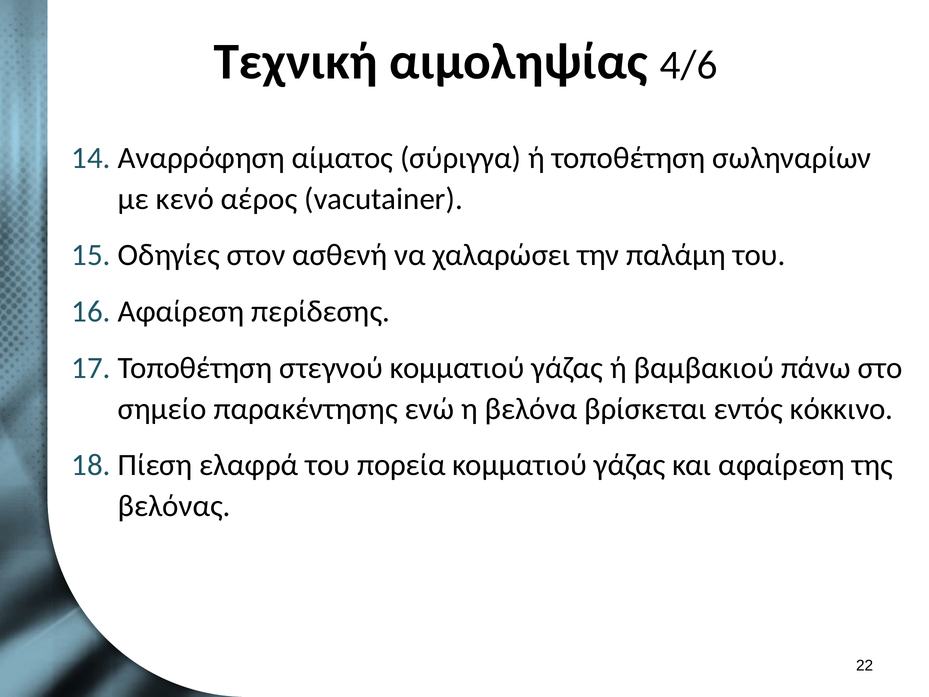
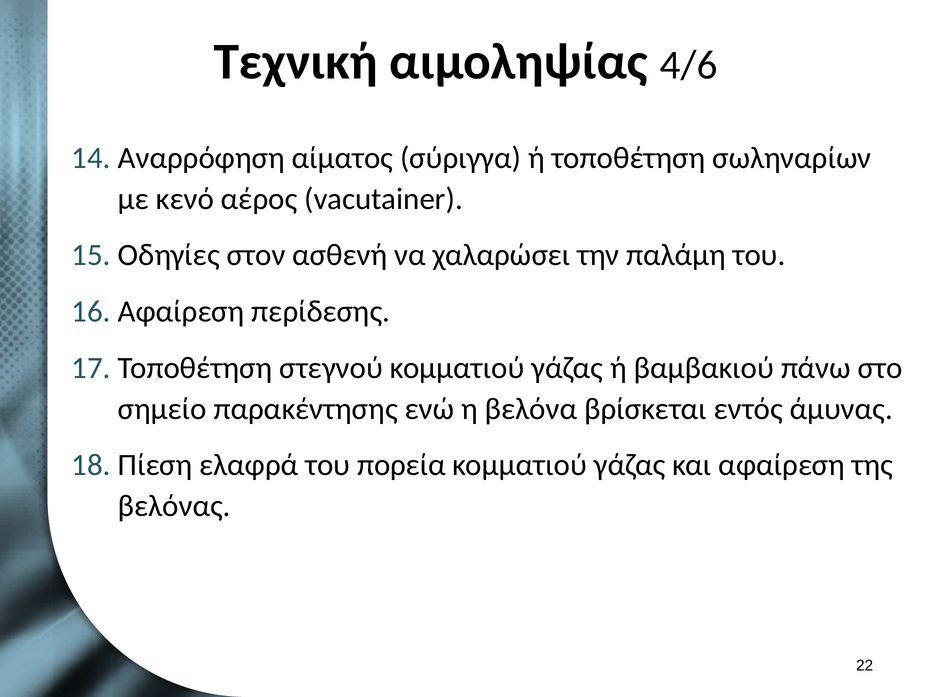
κόκκινο: κόκκινο -> άμυνας (841, 409)
